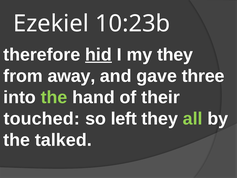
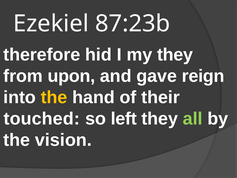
10:23b: 10:23b -> 87:23b (133, 24)
hid underline: present -> none (98, 55)
away: away -> upon (71, 76)
three: three -> reign (203, 76)
the colour: light green -> yellow (54, 97)
talked: talked -> vision (63, 140)
